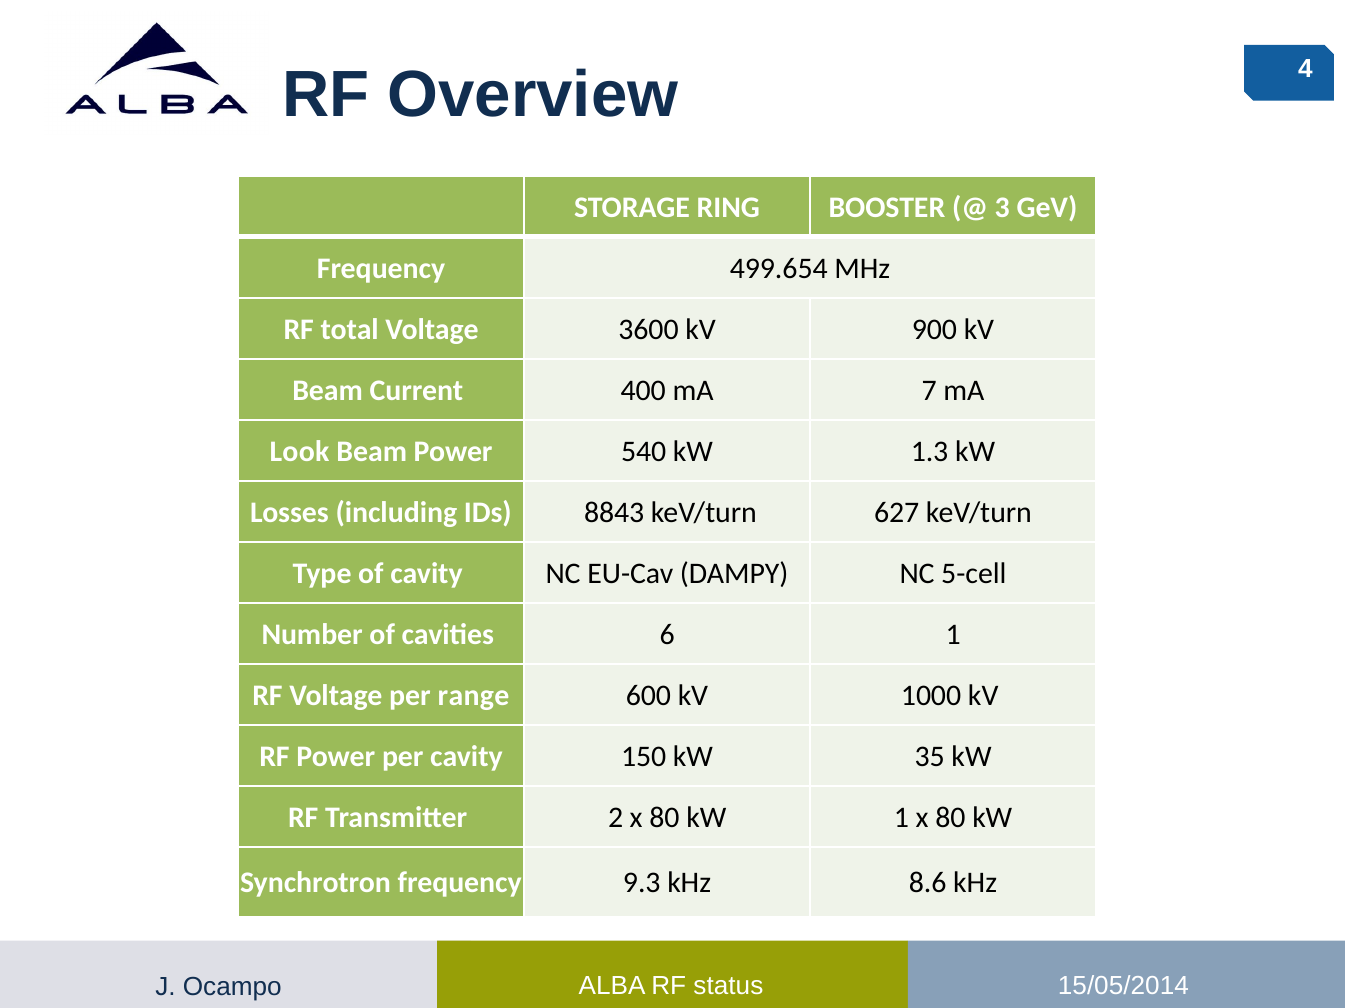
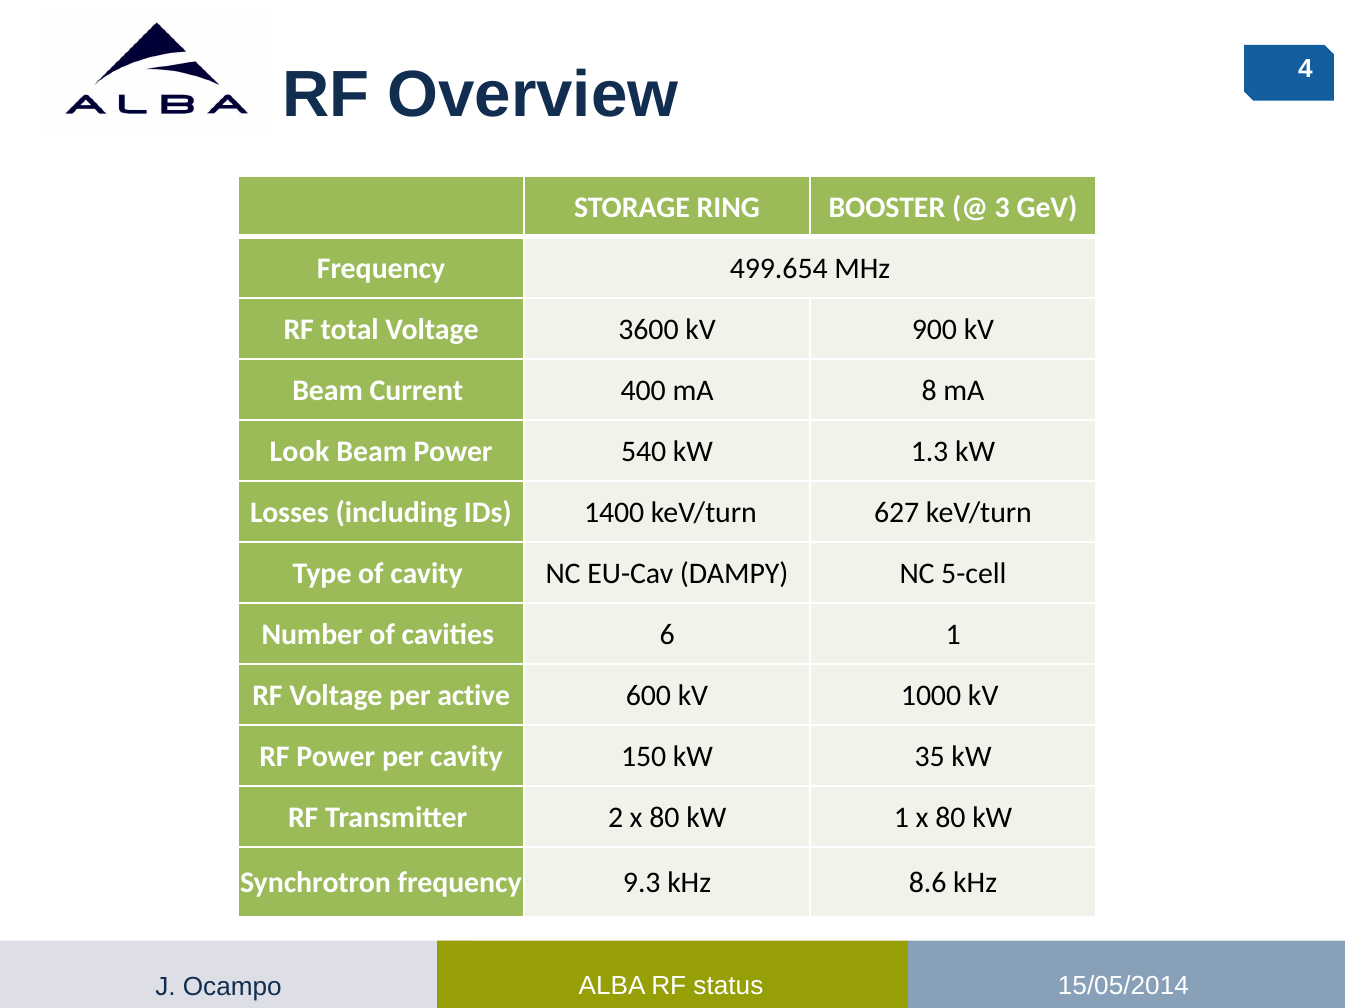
7: 7 -> 8 (929, 391)
8843: 8843 -> 1400 (614, 513)
range: range -> active (474, 696)
